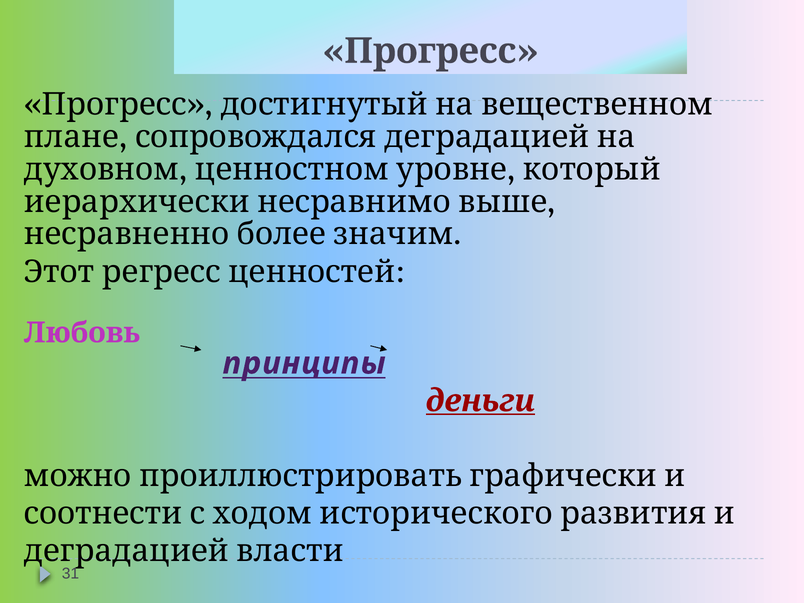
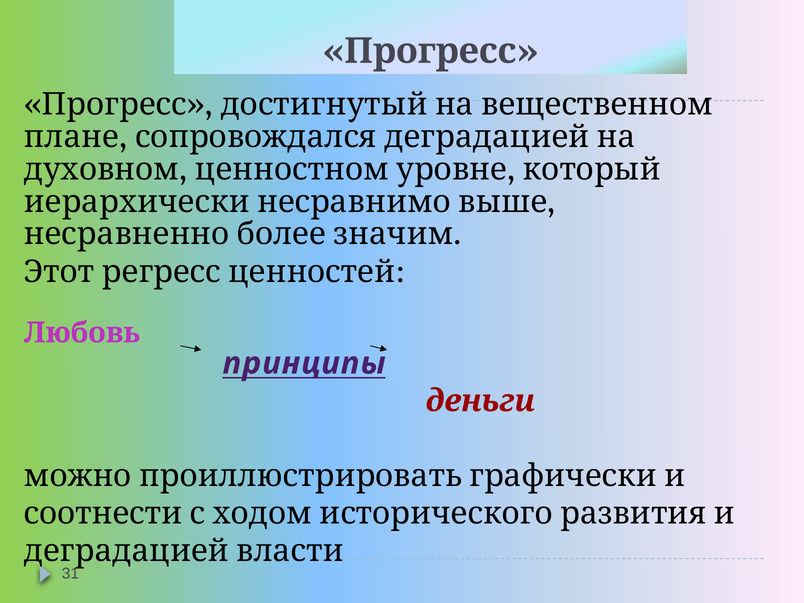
деньги underline: present -> none (480, 401)
